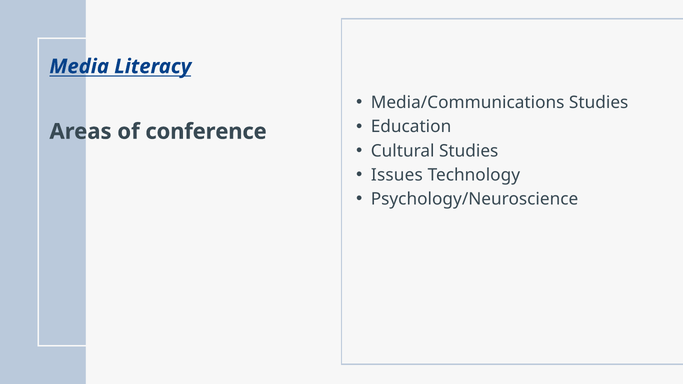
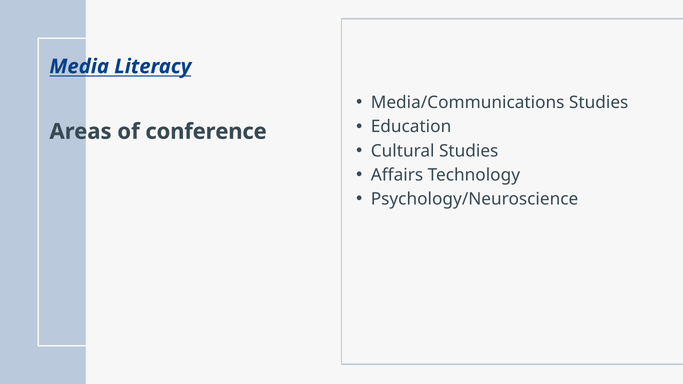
Issues: Issues -> Affairs (397, 175)
